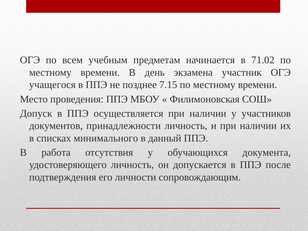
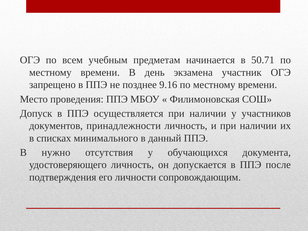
71.02: 71.02 -> 50.71 (263, 60)
учащегося: учащегося -> запрещено (52, 85)
7.15: 7.15 -> 9.16 (168, 85)
работа: работа -> нужно (56, 152)
